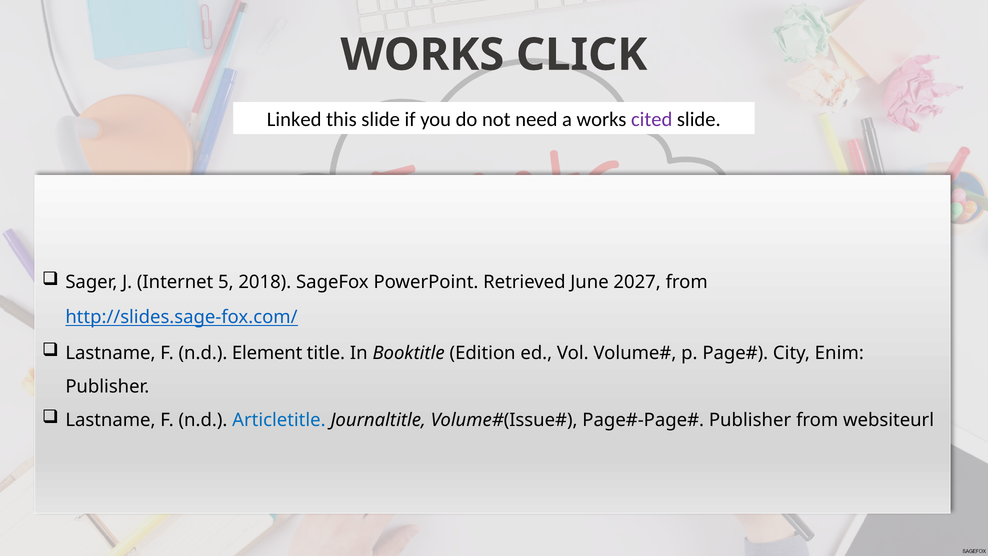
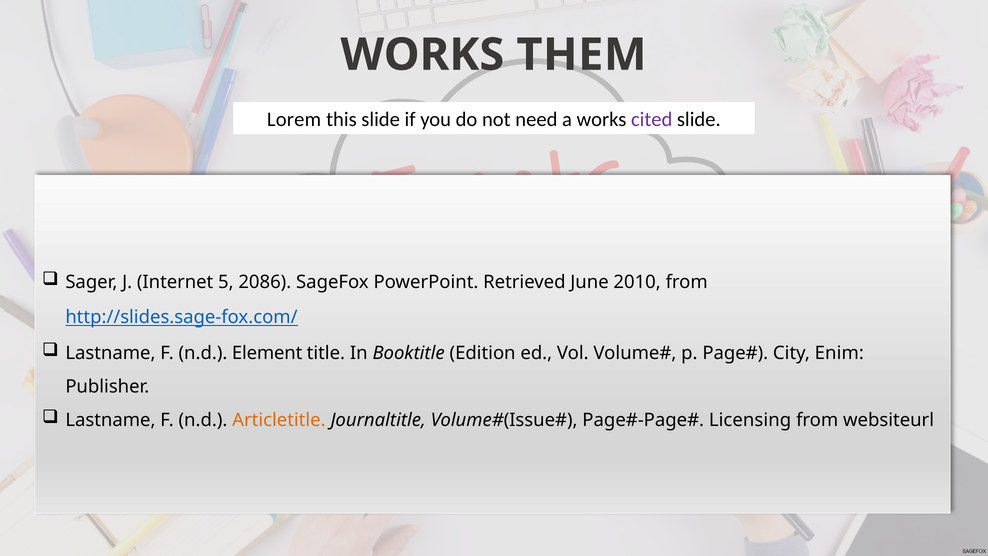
CLICK: CLICK -> THEM (581, 55)
Linked: Linked -> Lorem (294, 119)
2018: 2018 -> 2086 (265, 282)
2027: 2027 -> 2010 (637, 282)
Articletitle colour: blue -> orange (279, 420)
Publisher: Publisher -> Licensing (750, 420)
